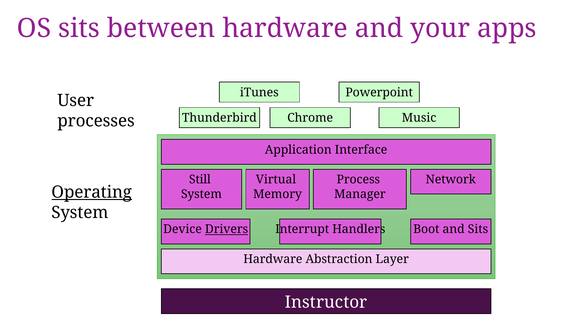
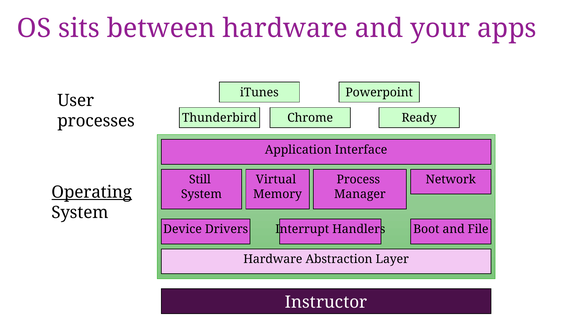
Music: Music -> Ready (419, 118)
Drivers underline: present -> none (227, 229)
and Sits: Sits -> File (478, 229)
